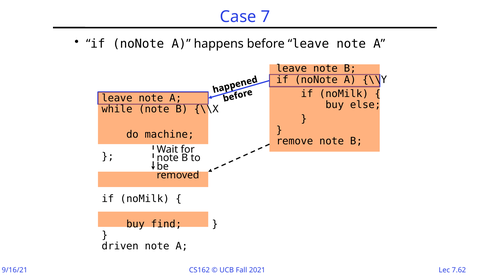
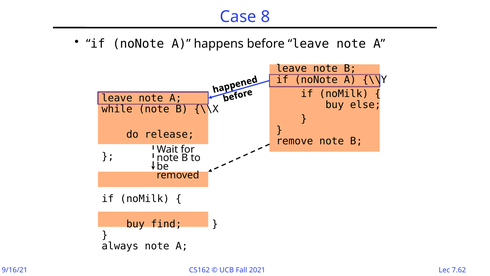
7: 7 -> 8 (265, 17)
machine: machine -> release (169, 134)
driven: driven -> always (120, 246)
